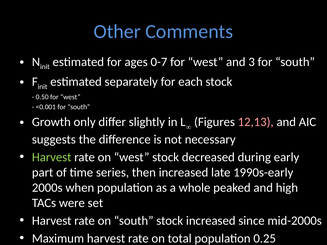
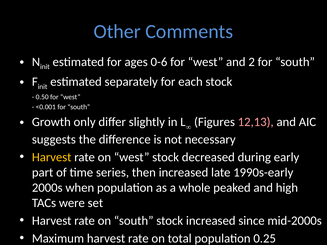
0-7: 0-7 -> 0-6 (159, 62)
3: 3 -> 2 (252, 62)
Harvest colour: light green -> yellow (52, 157)
